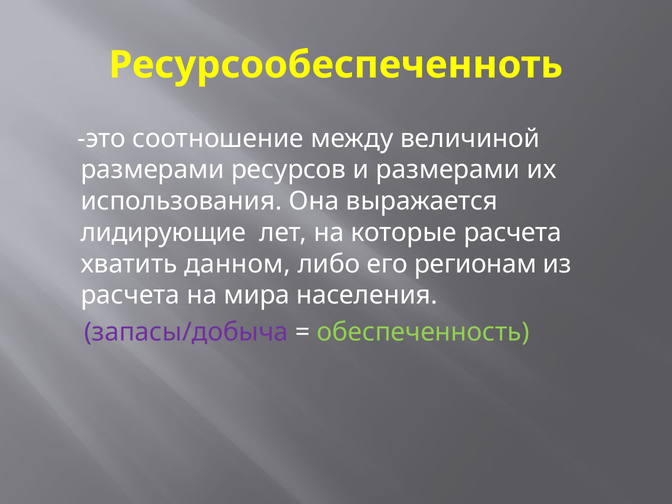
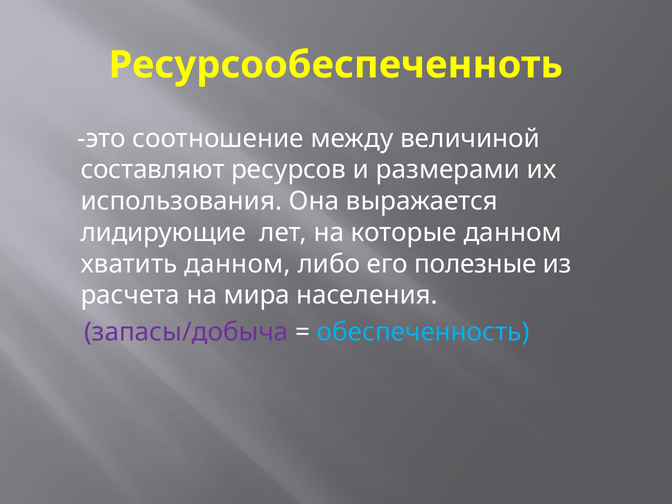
размерами: размерами -> составляют (153, 170)
которые расчета: расчета -> данном (513, 233)
регионам: регионам -> полезные (475, 264)
обеспеченность colour: light green -> light blue (423, 332)
